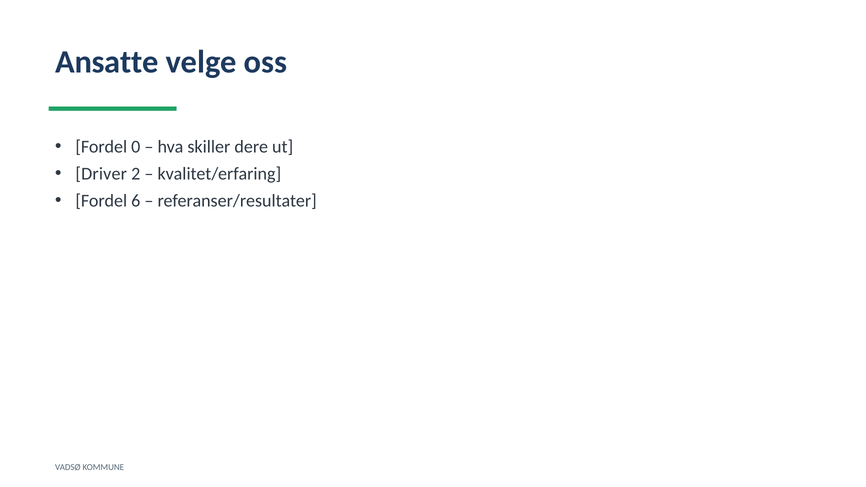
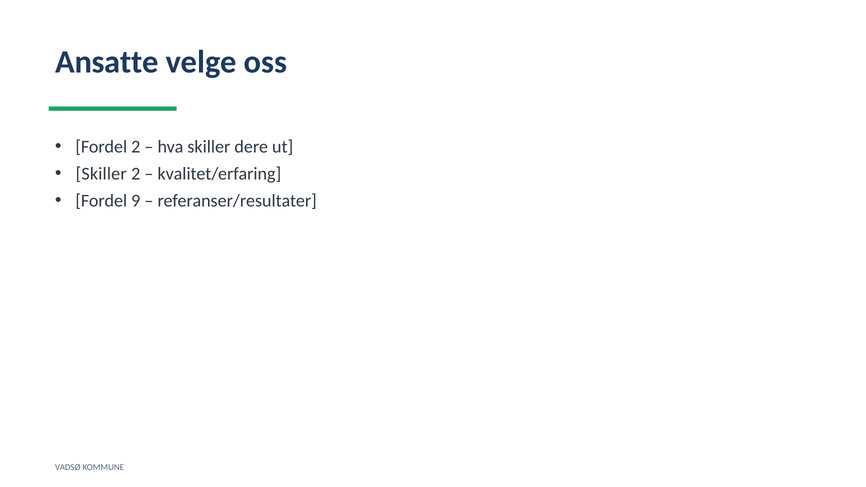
Fordel 0: 0 -> 2 (136, 147)
Driver: Driver -> Skiller (101, 174)
6: 6 -> 9 (136, 201)
